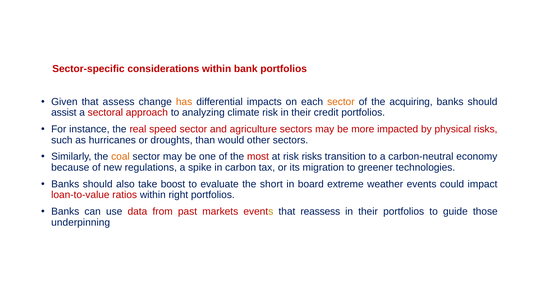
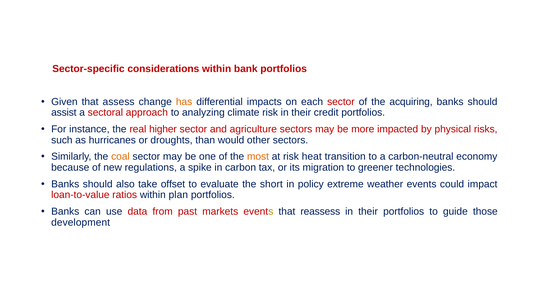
sector colour: orange -> red (341, 102)
speed: speed -> higher (163, 129)
most colour: red -> orange (258, 157)
risk risks: risks -> heat (312, 157)
boost: boost -> offset (173, 184)
board: board -> policy (311, 184)
right: right -> plan (178, 195)
underpinning: underpinning -> development (81, 223)
